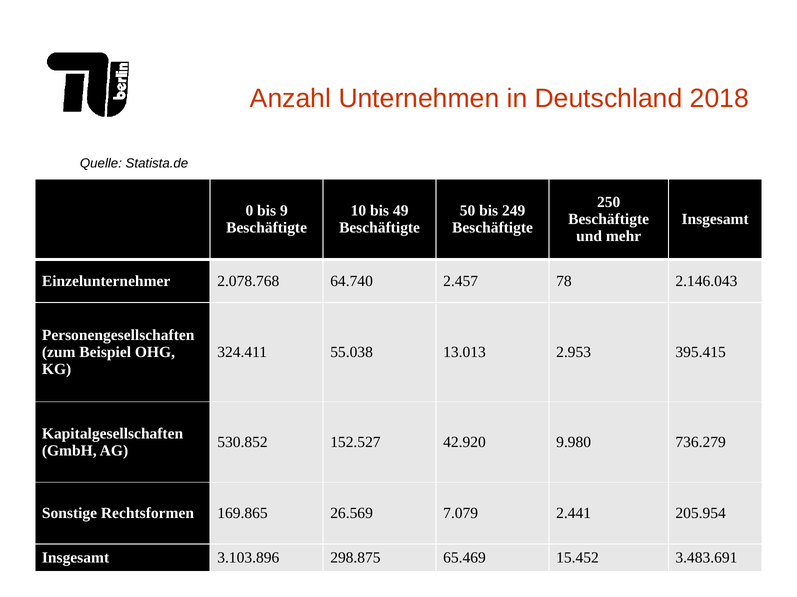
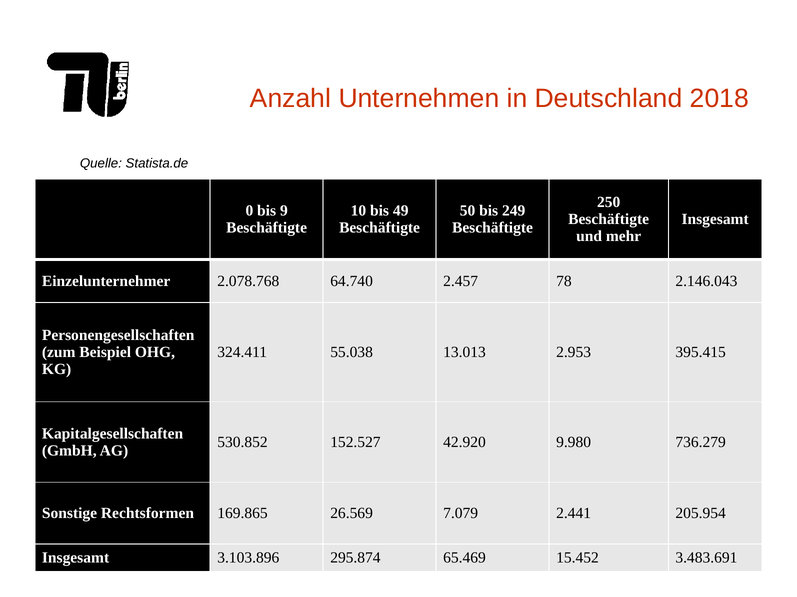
298.875: 298.875 -> 295.874 (355, 558)
